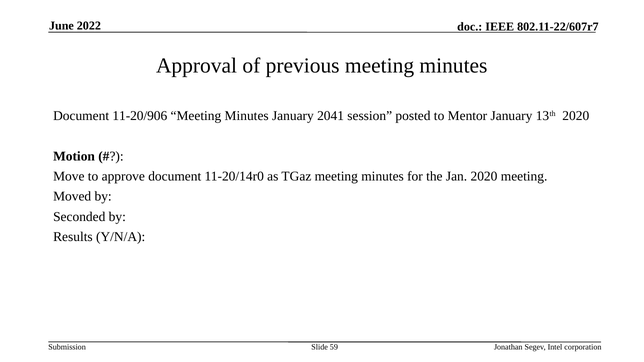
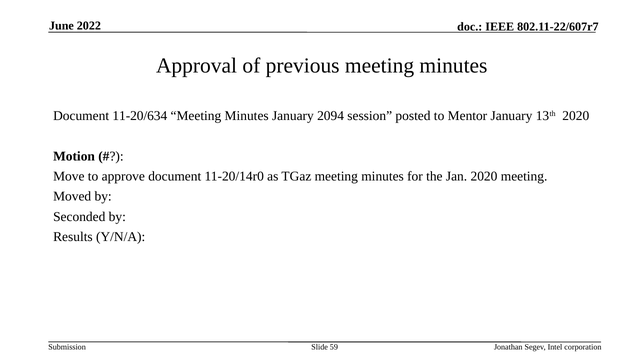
11-20/906: 11-20/906 -> 11-20/634 (140, 116)
2041: 2041 -> 2094 (331, 116)
